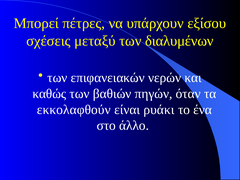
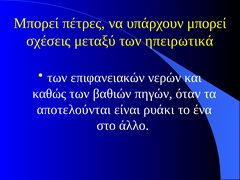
υπάρχουν εξίσου: εξίσου -> μπορεί (207, 23)
διαλυμένων: διαλυμένων -> ηπειρωτικά (179, 41)
εκκολαφθούν: εκκολαφθούν -> αποτελούνται (74, 110)
